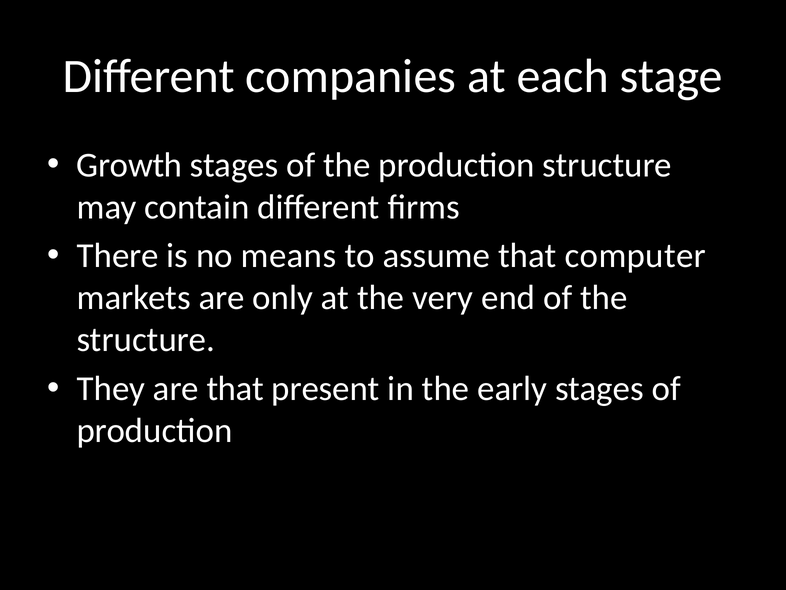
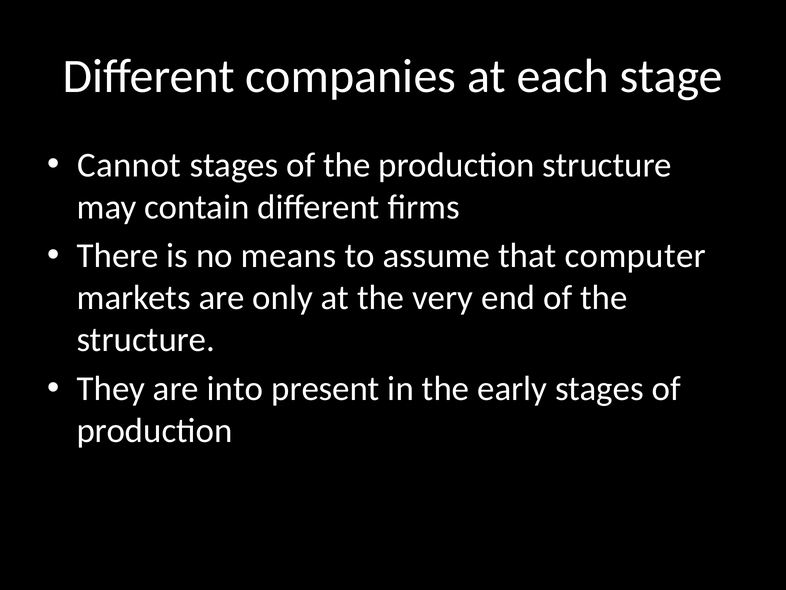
Growth: Growth -> Cannot (129, 165)
are that: that -> into (235, 389)
